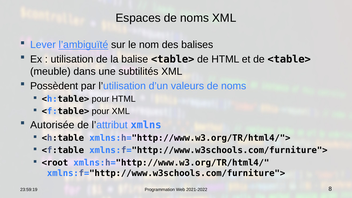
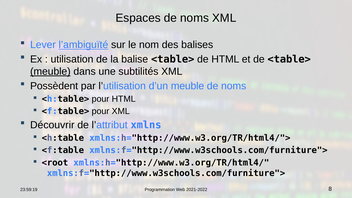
meuble underline: none -> present (50, 72)
d’un valeurs: valeurs -> meuble (188, 86)
Autorisée: Autorisée -> Découvrir (52, 125)
